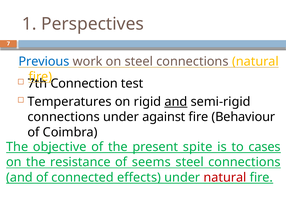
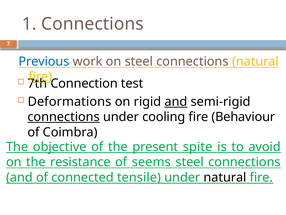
1 Perspectives: Perspectives -> Connections (92, 24)
Temperatures: Temperatures -> Deformations (69, 101)
connections underline: none -> present (64, 117)
against: against -> cooling (164, 117)
cases: cases -> avoid (265, 146)
effects: effects -> tensile (139, 177)
natural colour: red -> black (225, 177)
